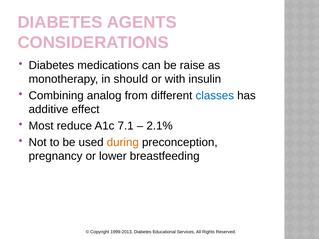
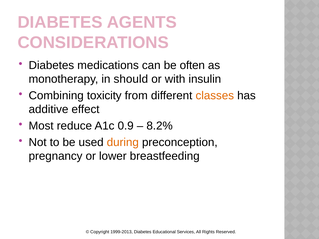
raise: raise -> often (192, 65)
analog: analog -> toxicity (104, 96)
classes colour: blue -> orange (215, 96)
7.1: 7.1 -> 0.9 (126, 126)
2.1%: 2.1% -> 8.2% (160, 126)
